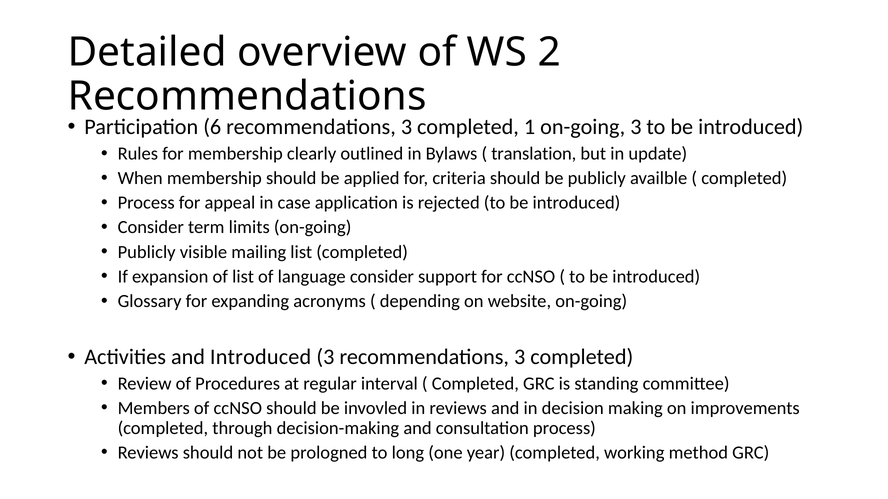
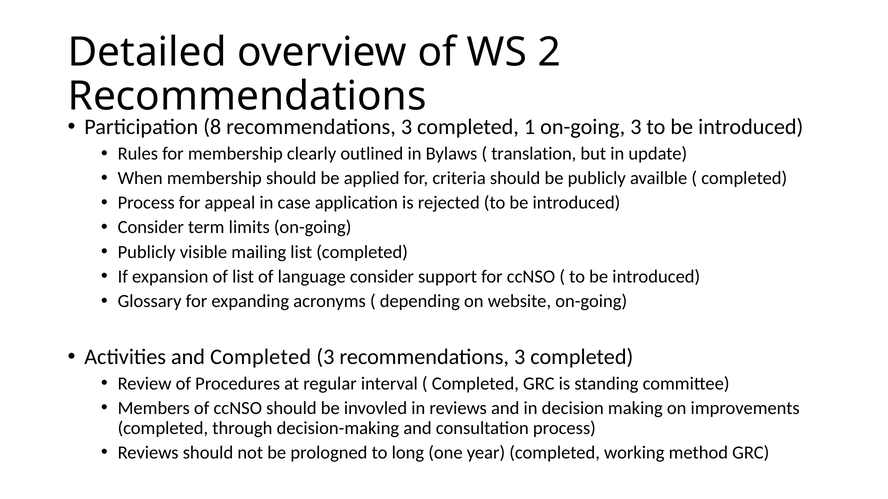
6: 6 -> 8 (212, 127)
and Introduced: Introduced -> Completed (261, 357)
